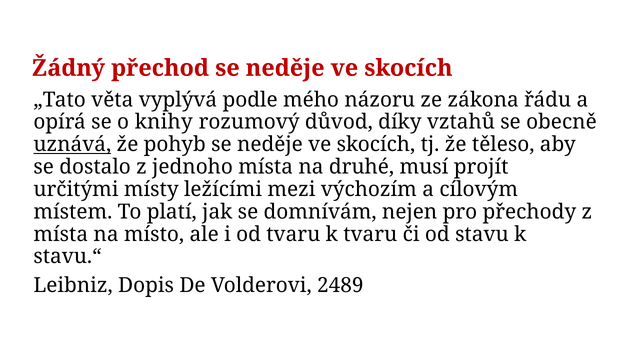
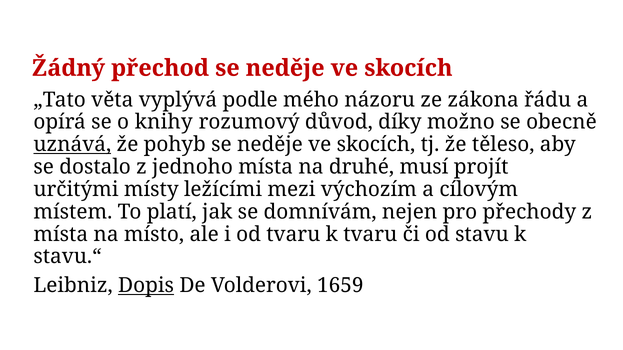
vztahů: vztahů -> možno (461, 122)
Dopis underline: none -> present (146, 286)
2489: 2489 -> 1659 (340, 286)
